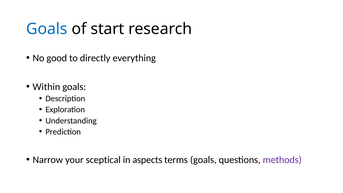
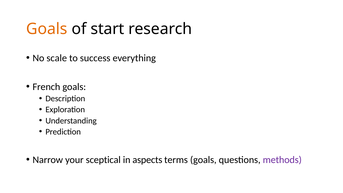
Goals colour: blue -> orange (47, 29)
good: good -> scale (57, 58)
directly: directly -> success (95, 58)
Within: Within -> French (46, 87)
